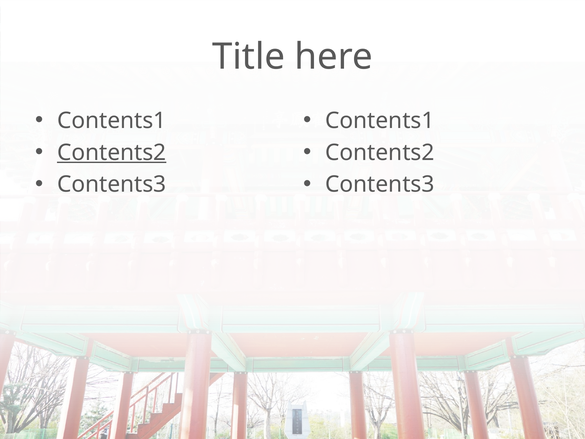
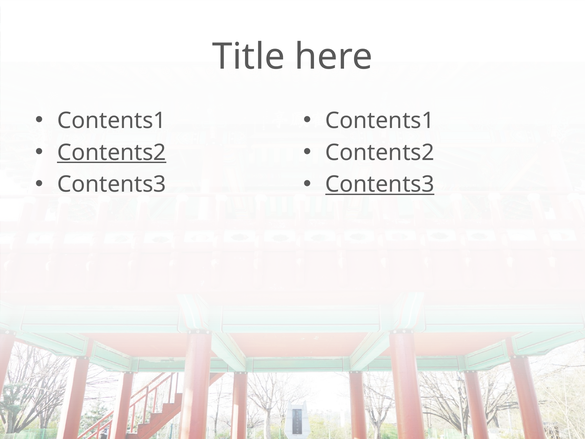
Contents3 underline: none -> present (380, 184)
